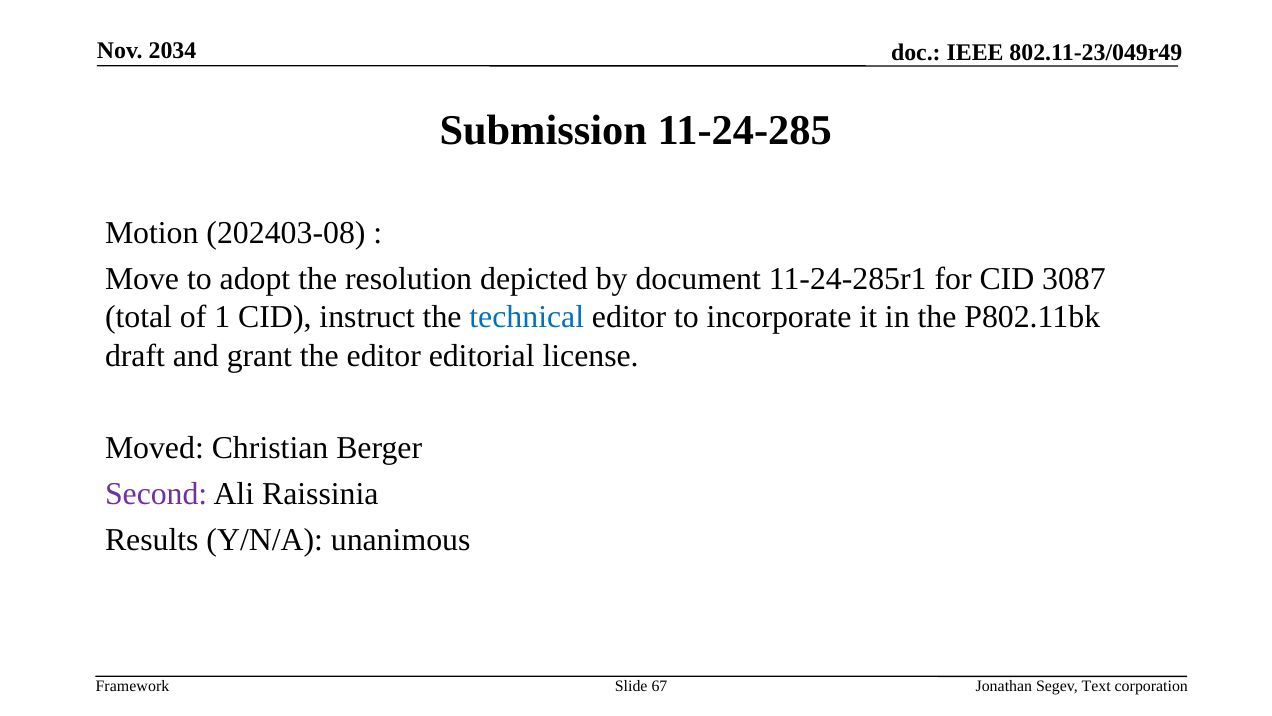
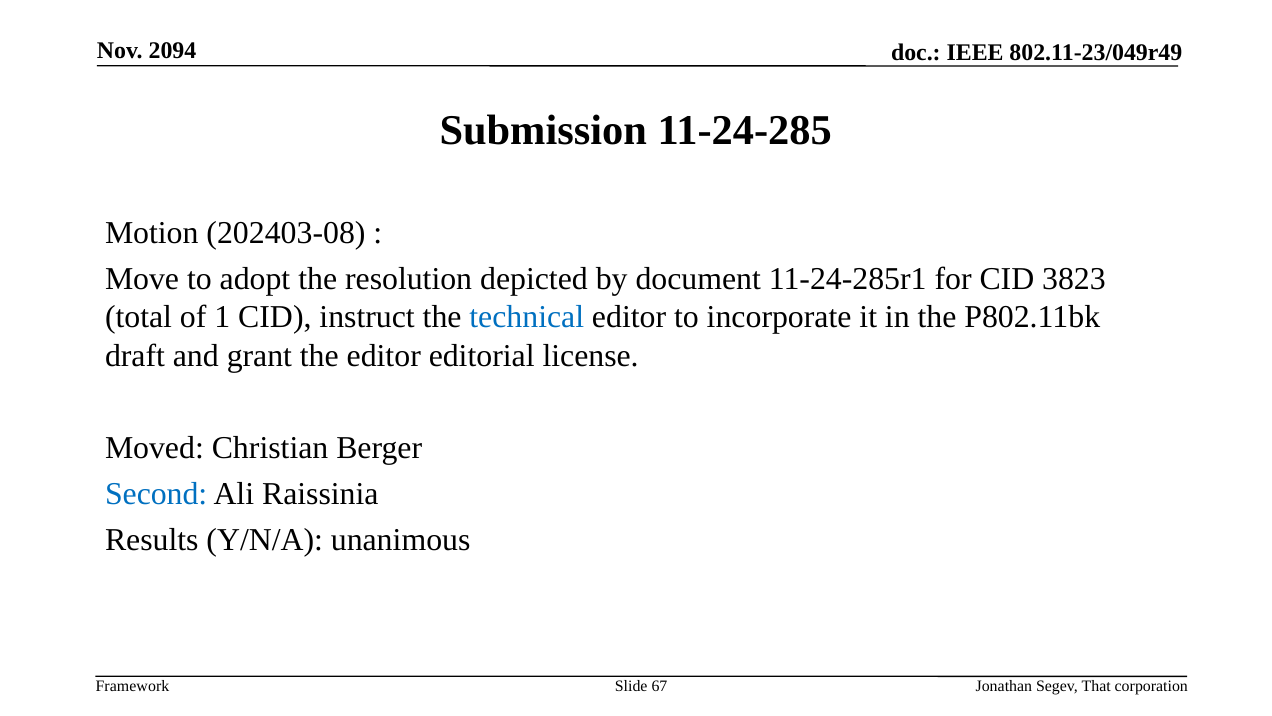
2034: 2034 -> 2094 (172, 51)
3087: 3087 -> 3823 (1074, 279)
Second colour: purple -> blue (156, 494)
Text: Text -> That (1096, 686)
